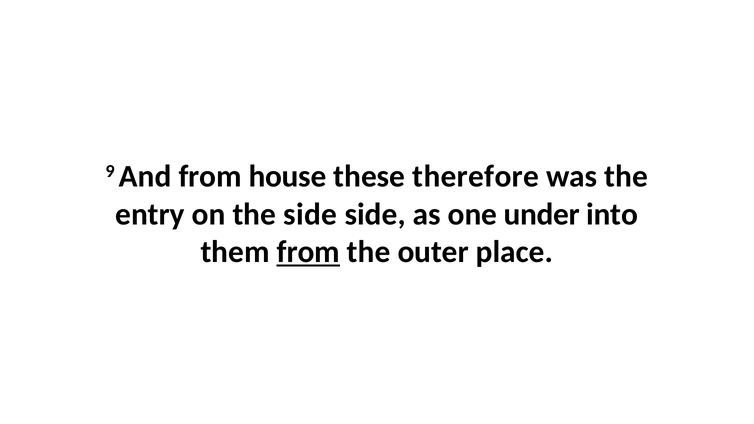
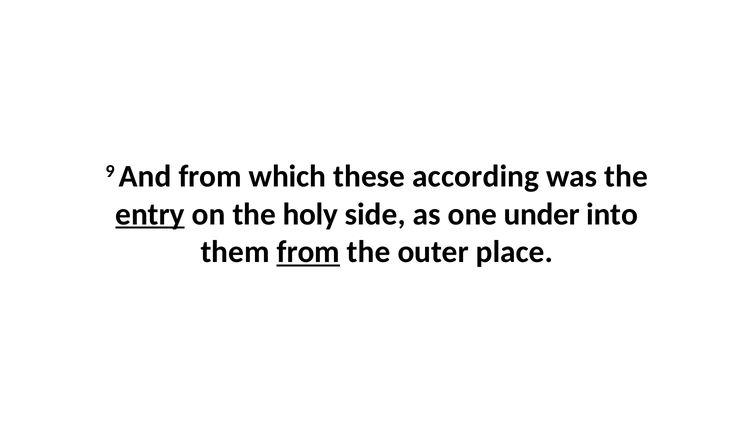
house: house -> which (288, 177)
therefore: therefore -> according (476, 177)
entry underline: none -> present (150, 214)
the side: side -> holy (311, 214)
